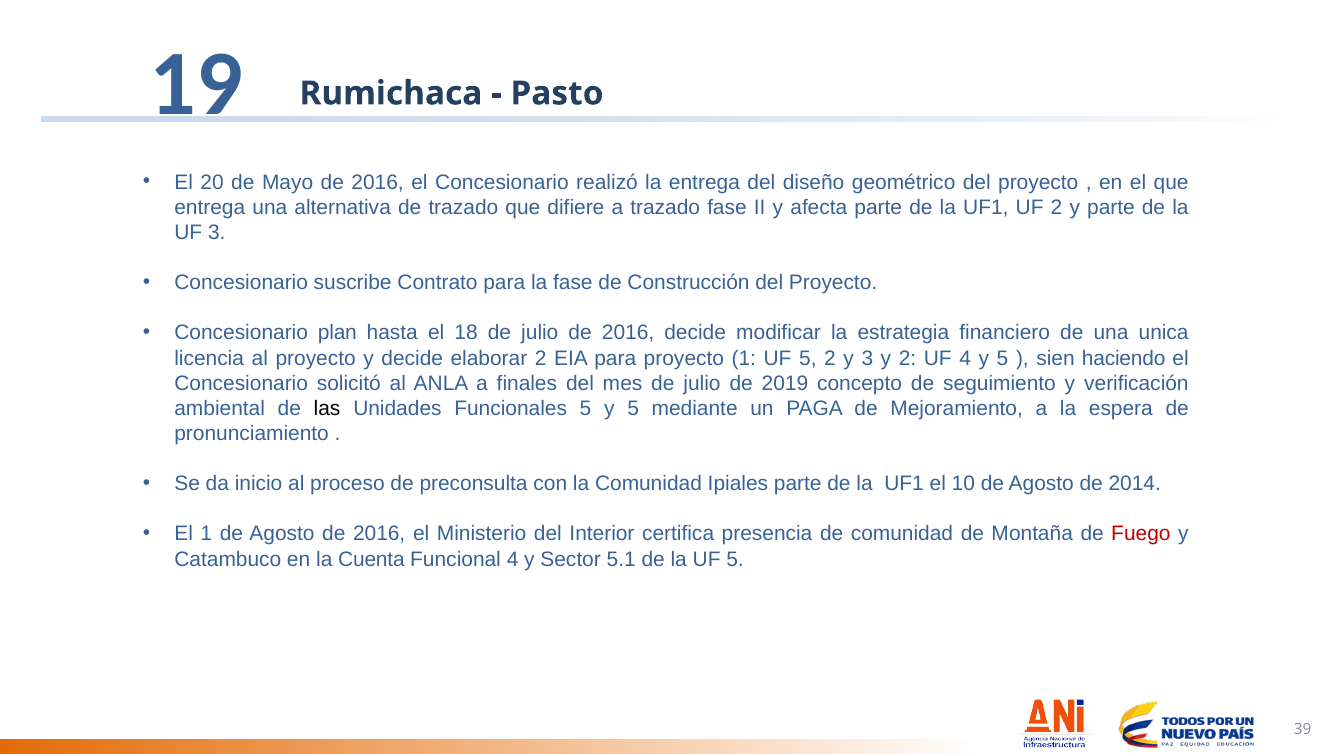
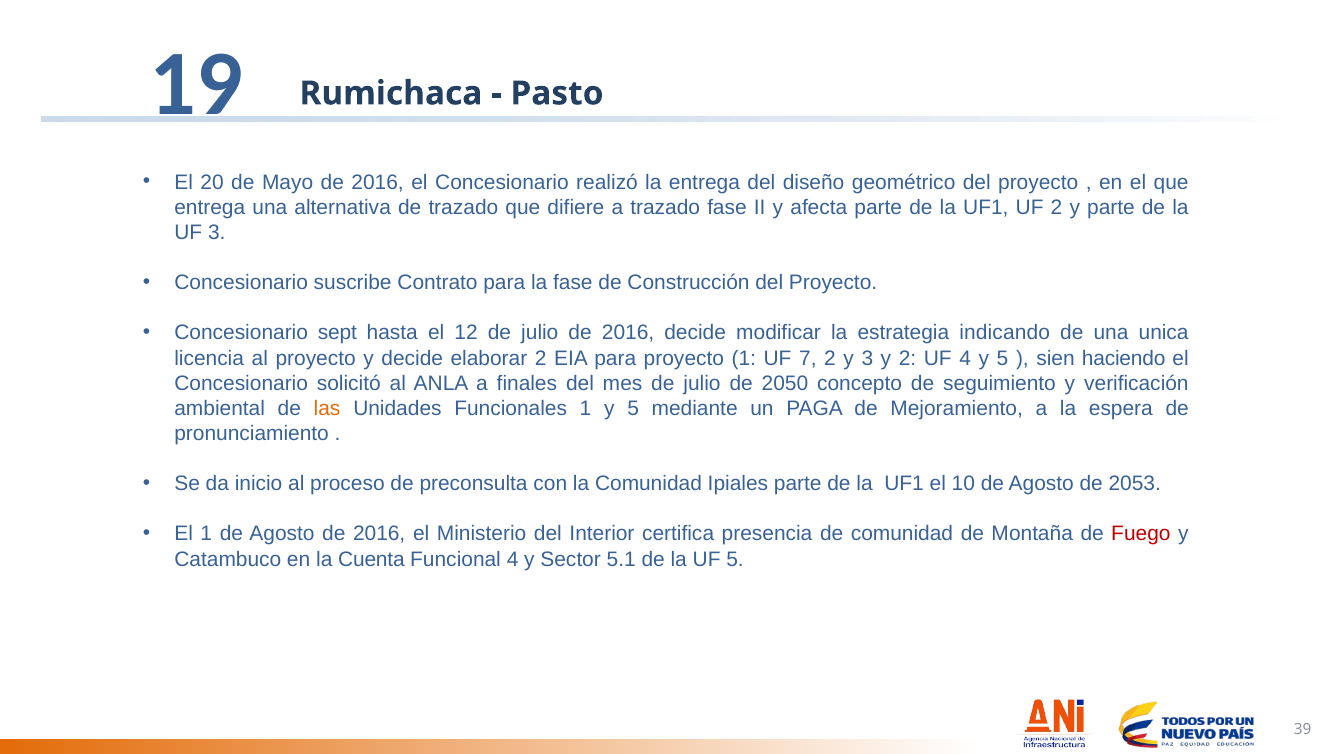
plan: plan -> sept (337, 333)
18: 18 -> 12 (466, 333)
financiero: financiero -> indicando (1005, 333)
1 UF 5: 5 -> 7 (808, 358)
2019: 2019 -> 2050 (785, 383)
las colour: black -> orange (327, 408)
Funcionales 5: 5 -> 1 (586, 408)
2014: 2014 -> 2053 (1135, 484)
